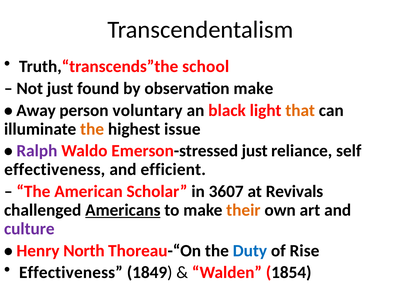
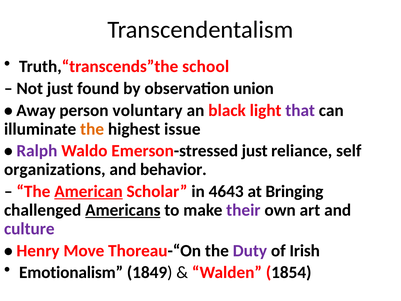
observation make: make -> union (254, 88)
that colour: orange -> purple (300, 110)
effectiveness: effectiveness -> organizations (55, 169)
efficient: efficient -> behavior (173, 169)
American underline: none -> present (88, 191)
3607: 3607 -> 4643 (226, 191)
Revivals: Revivals -> Bringing (294, 191)
their colour: orange -> purple (243, 210)
North: North -> Move (84, 251)
Duty colour: blue -> purple (250, 251)
Rise: Rise -> Irish (305, 251)
Effectiveness: Effectiveness -> Emotionalism (71, 272)
